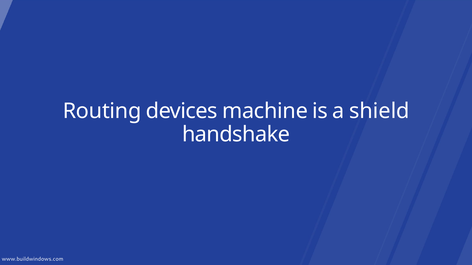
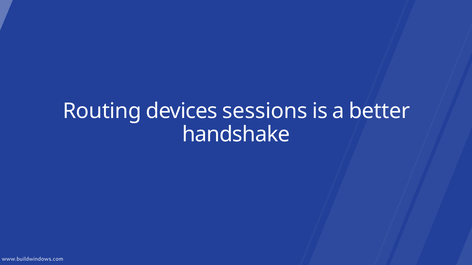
machine: machine -> sessions (265, 111)
shield: shield -> better (379, 111)
